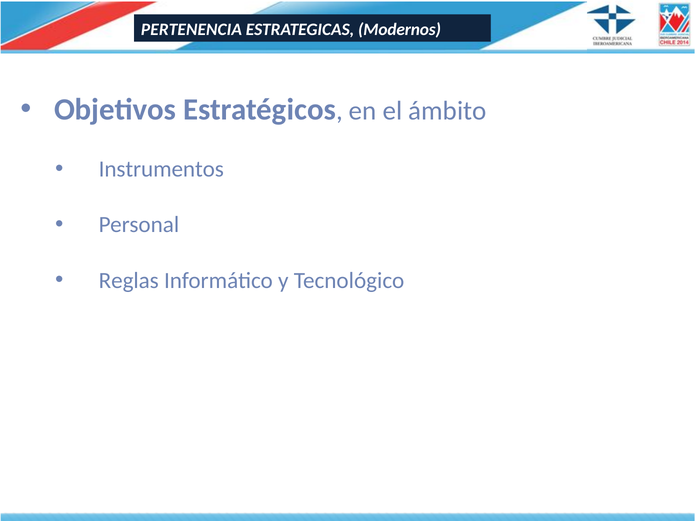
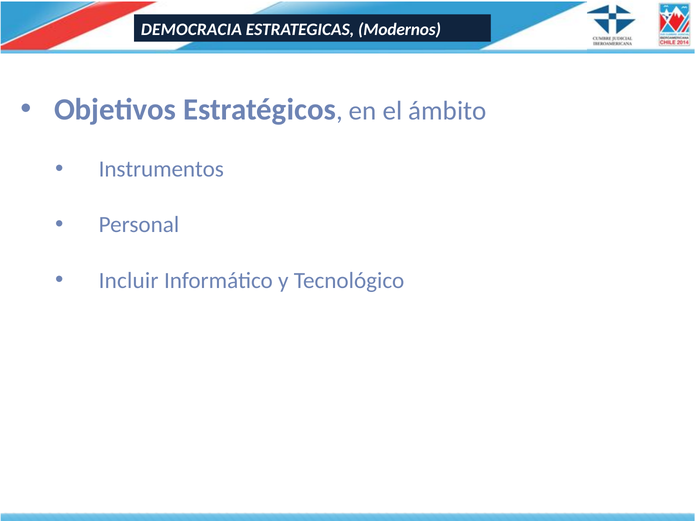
PERTENENCIA: PERTENENCIA -> DEMOCRACIA (191, 29)
Reglas: Reglas -> Incluir (129, 281)
